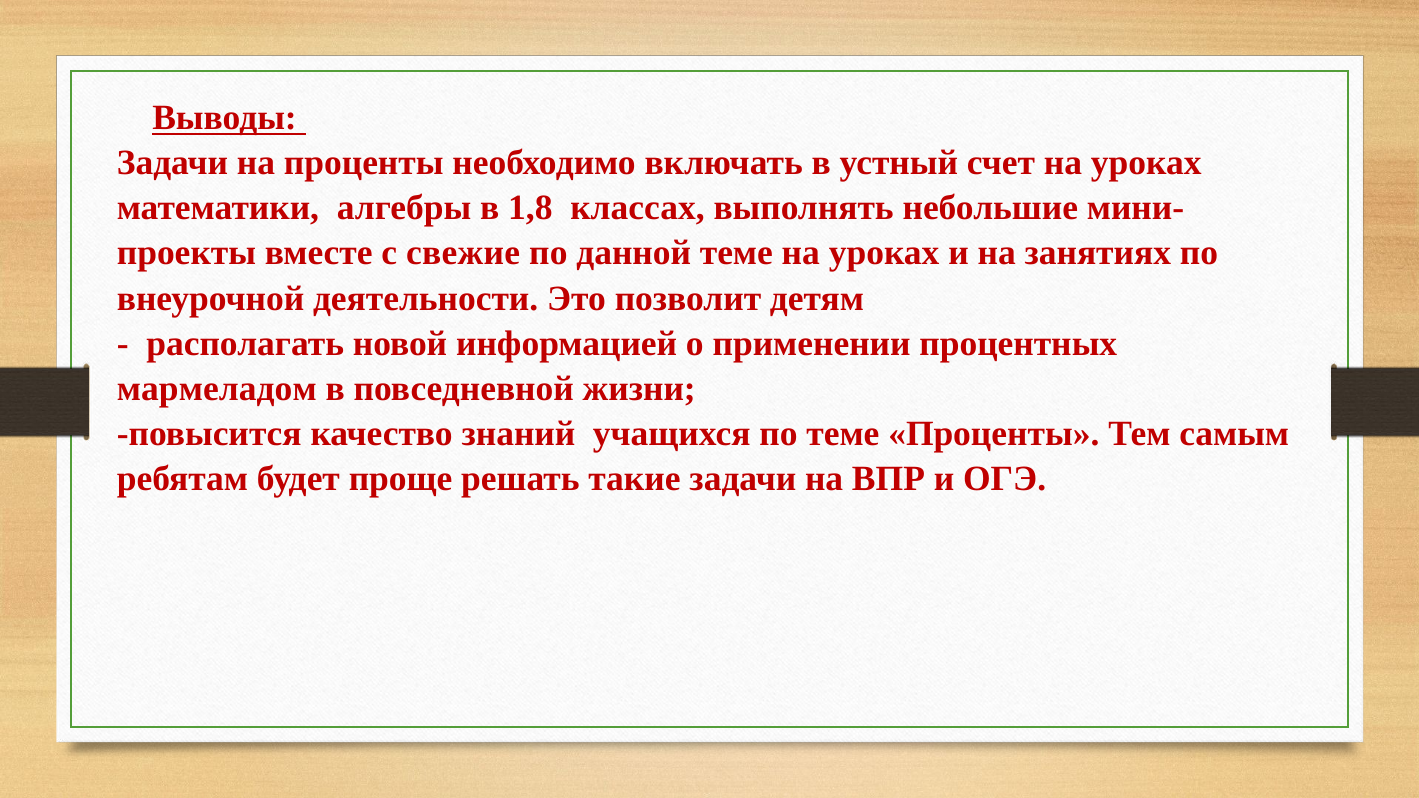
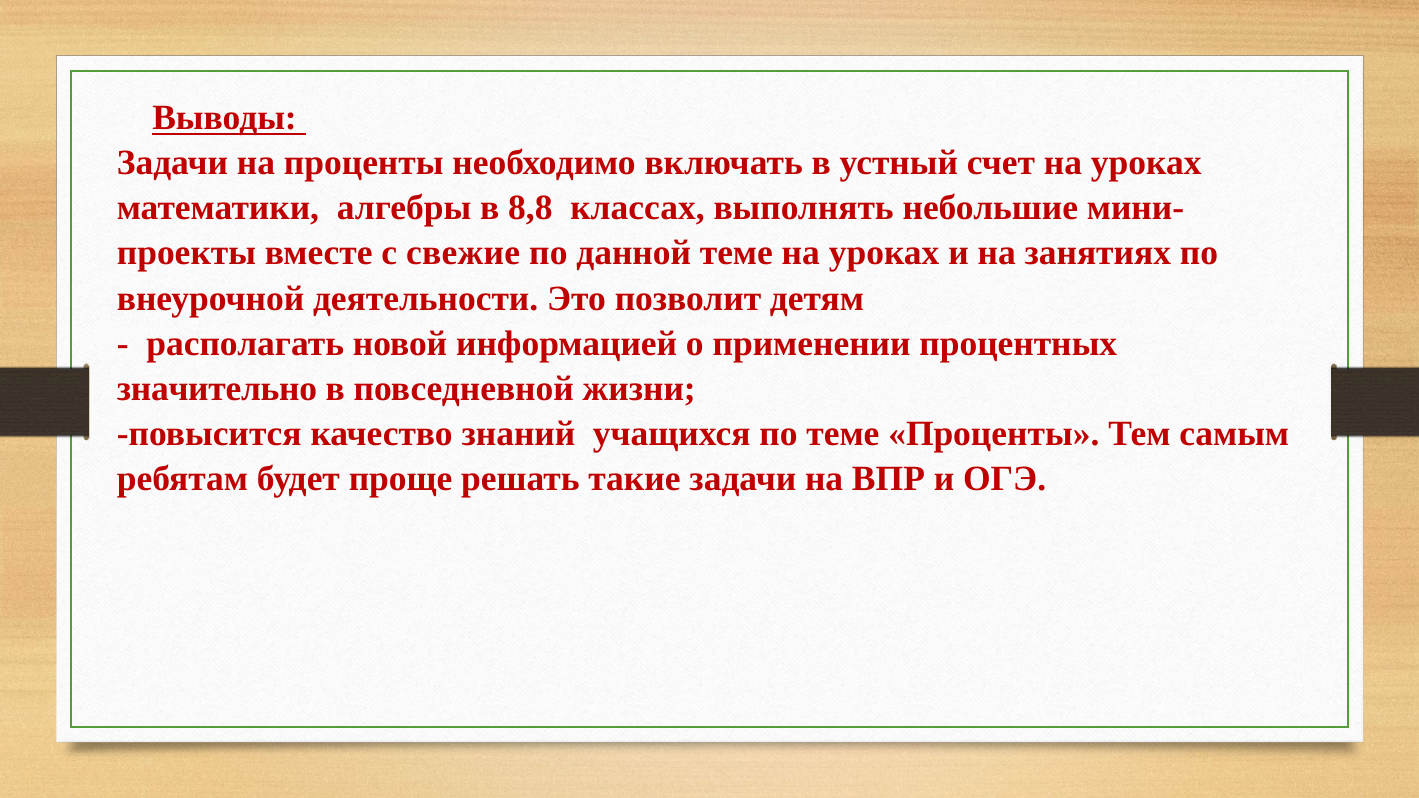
1,8: 1,8 -> 8,8 (530, 208)
мармеладом: мармеладом -> значительно (217, 389)
